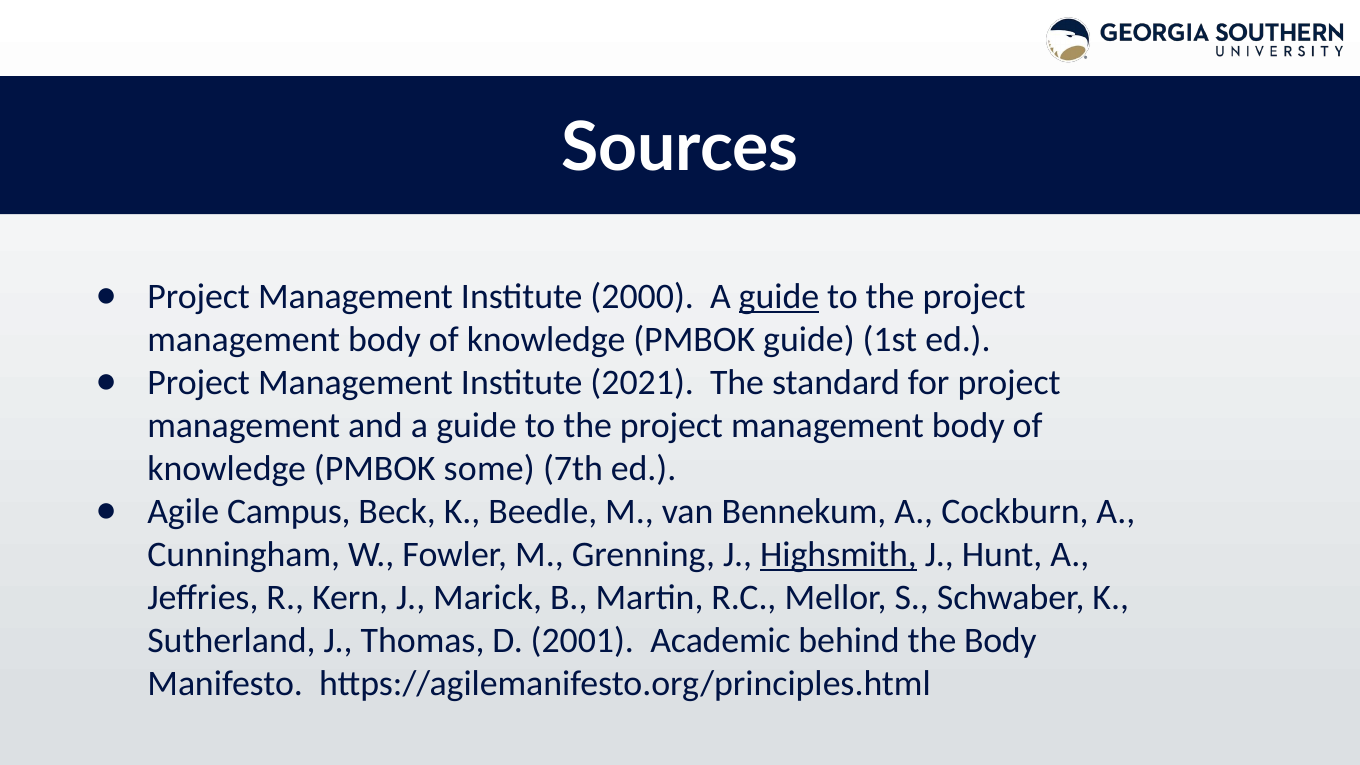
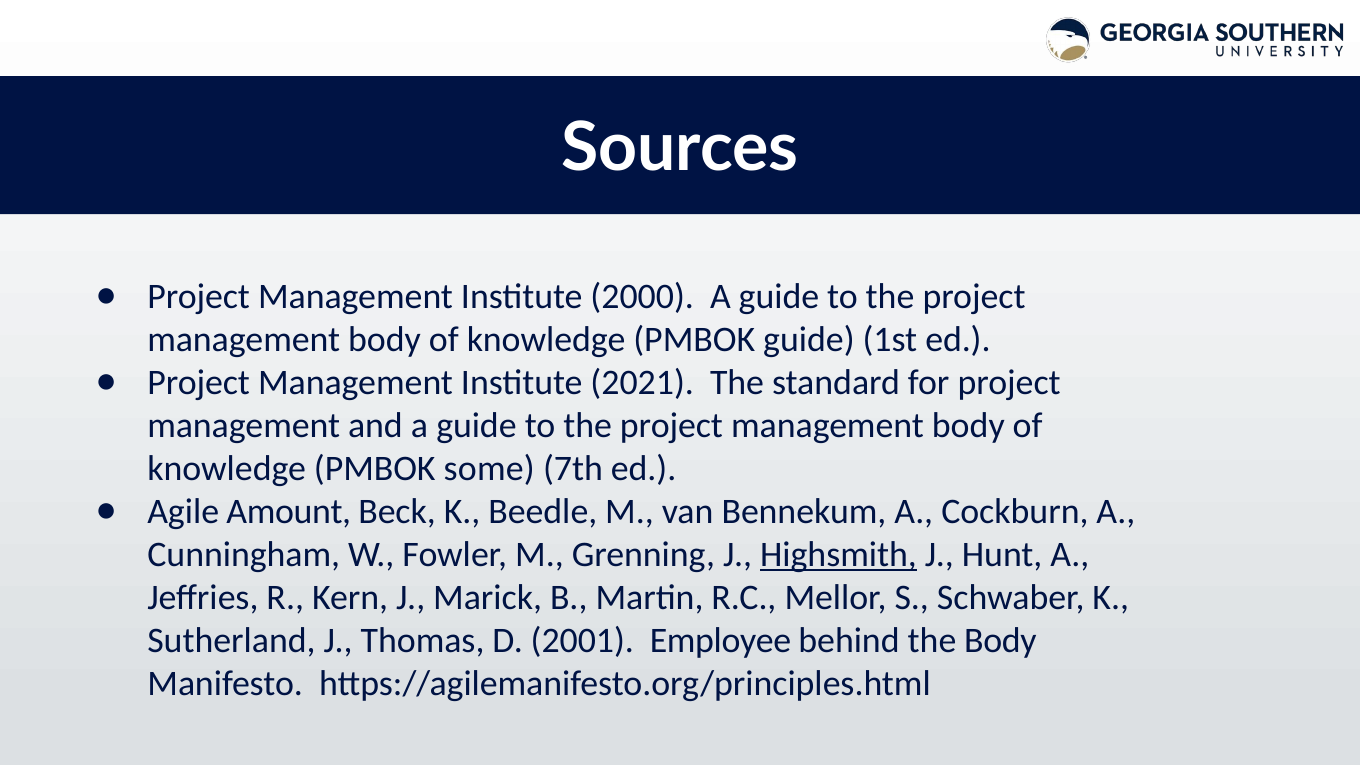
guide underline: present -> none (779, 296)
Campus: Campus -> Amount (289, 512)
Academic: Academic -> Employee (721, 641)
